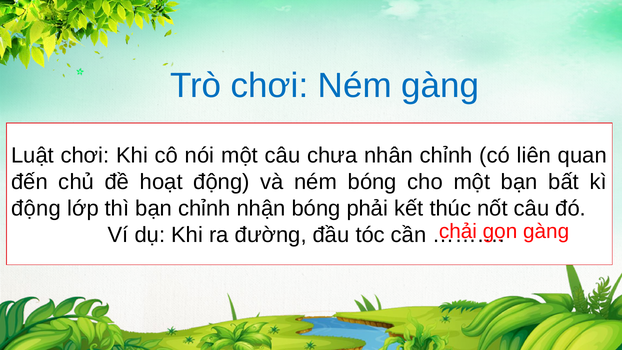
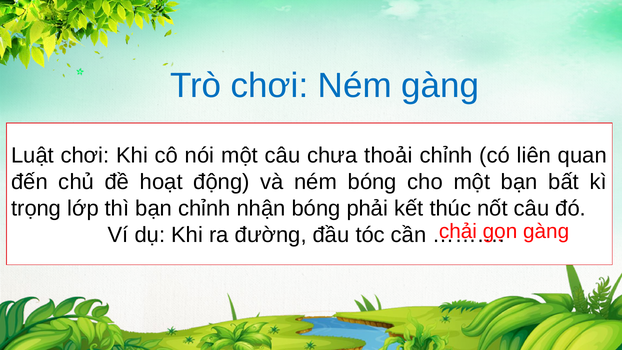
nhân: nhân -> thoải (388, 156)
động: động -> trọng (36, 208)
